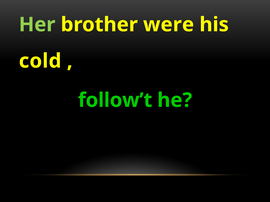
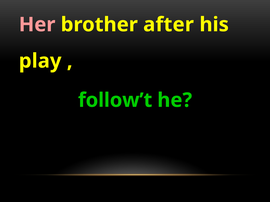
Her colour: light green -> pink (37, 25)
were: were -> after (169, 25)
cold: cold -> play (40, 61)
